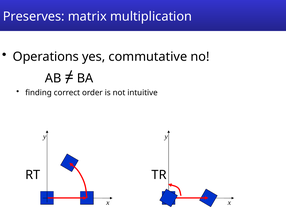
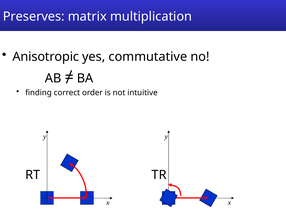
Operations: Operations -> Anisotropic (46, 57)
